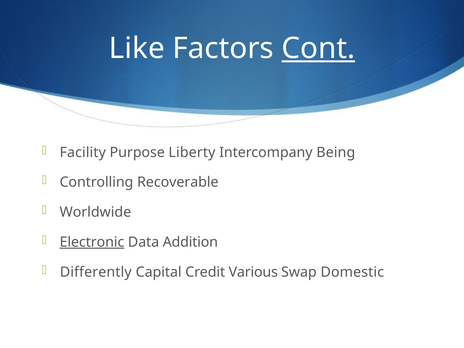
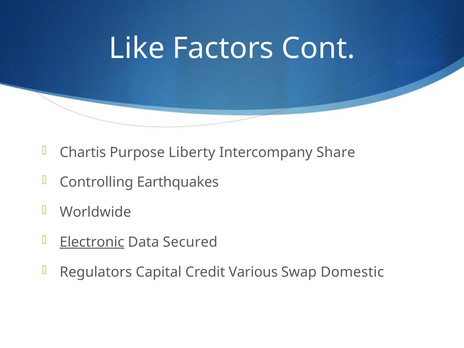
Cont underline: present -> none (318, 49)
Facility: Facility -> Chartis (83, 152)
Being: Being -> Share (336, 152)
Recoverable: Recoverable -> Earthquakes (178, 182)
Addition: Addition -> Secured (190, 242)
Differently: Differently -> Regulators (96, 272)
